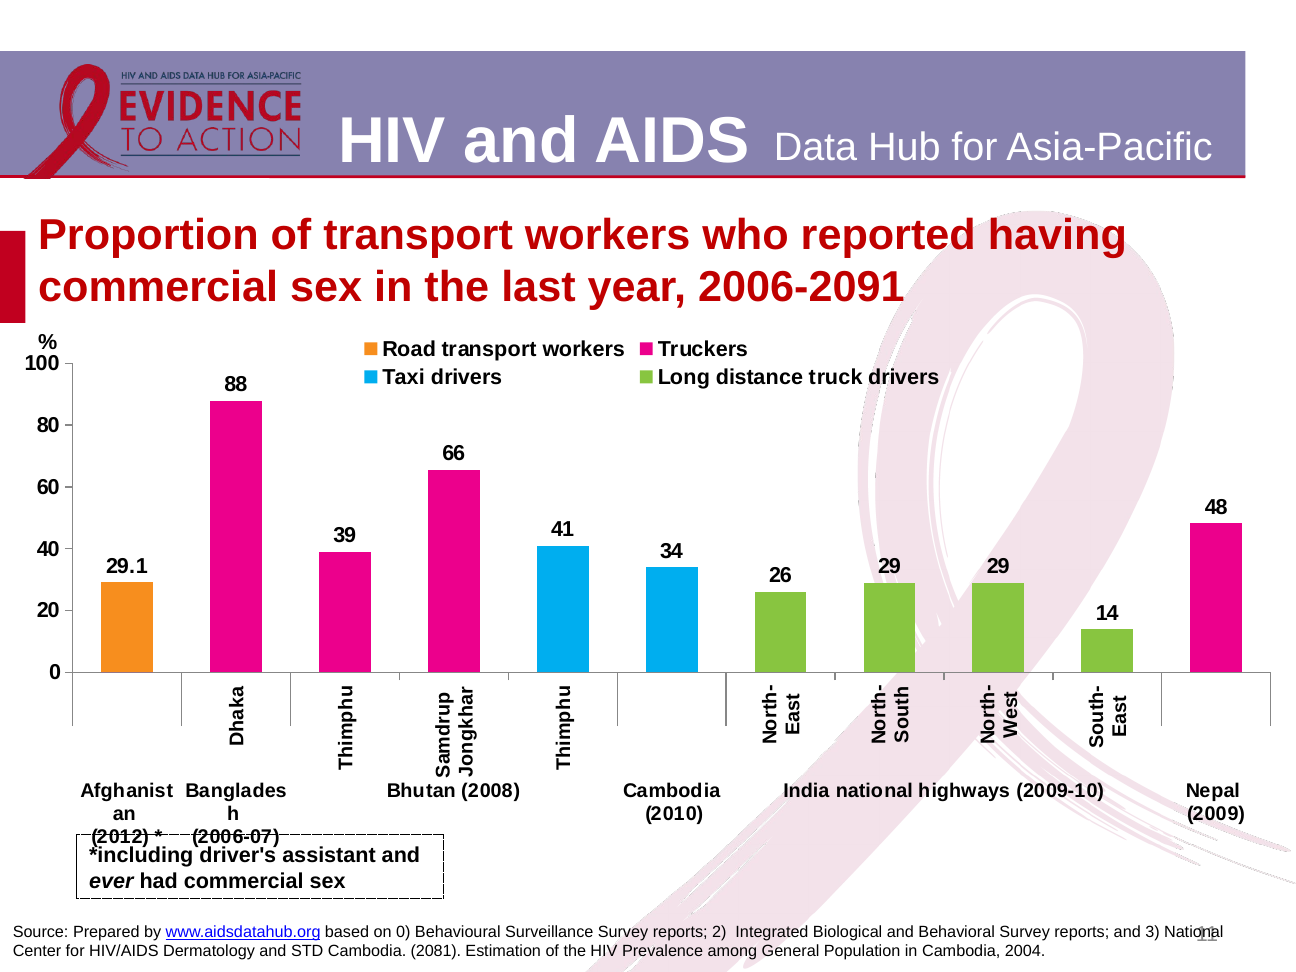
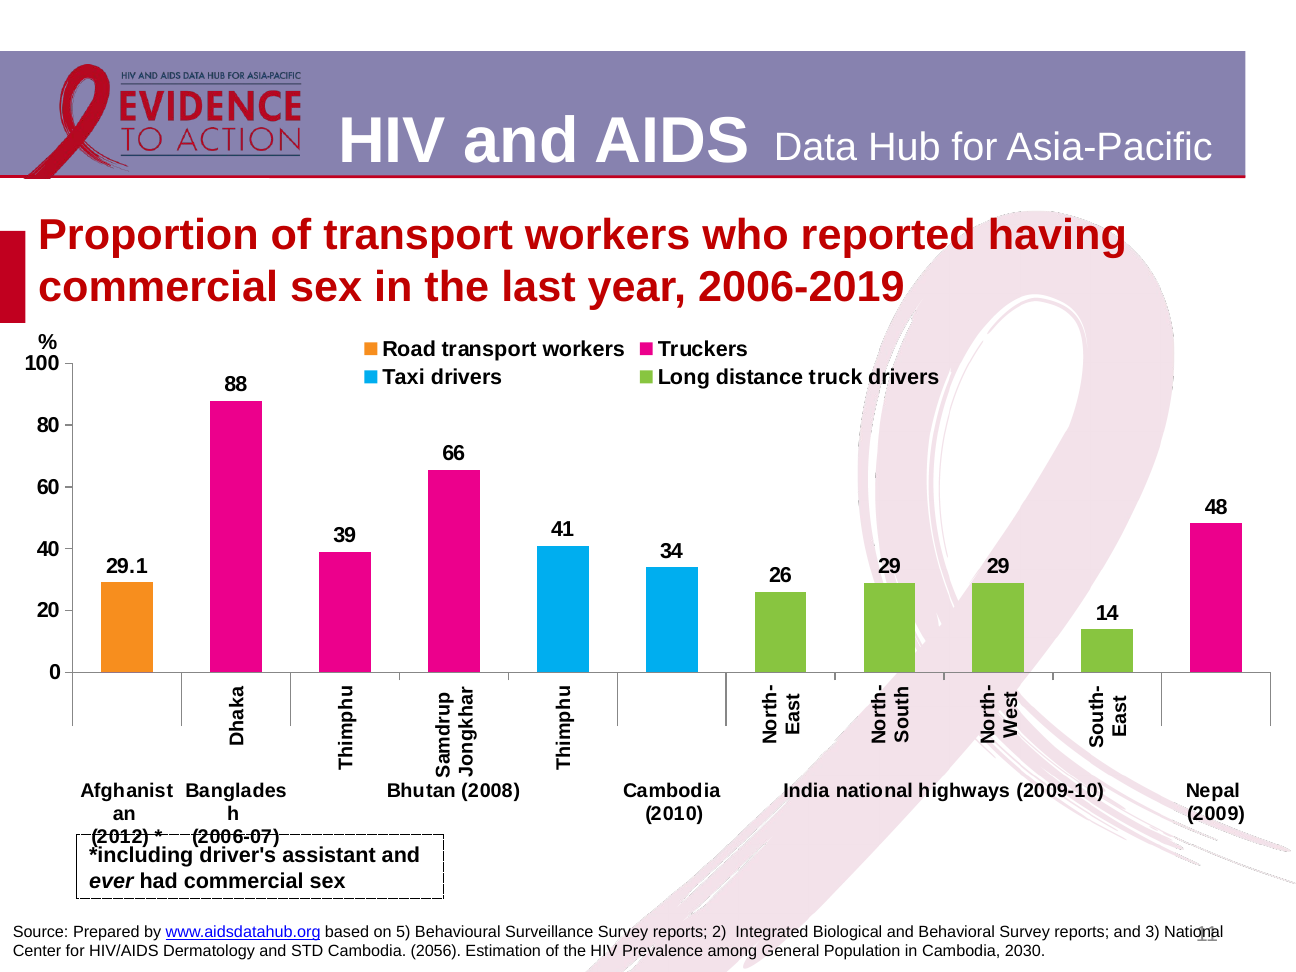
2006-2091: 2006-2091 -> 2006-2019 (801, 287)
on 0: 0 -> 5 (403, 932)
2081: 2081 -> 2056 (436, 951)
2004: 2004 -> 2030 (1025, 951)
